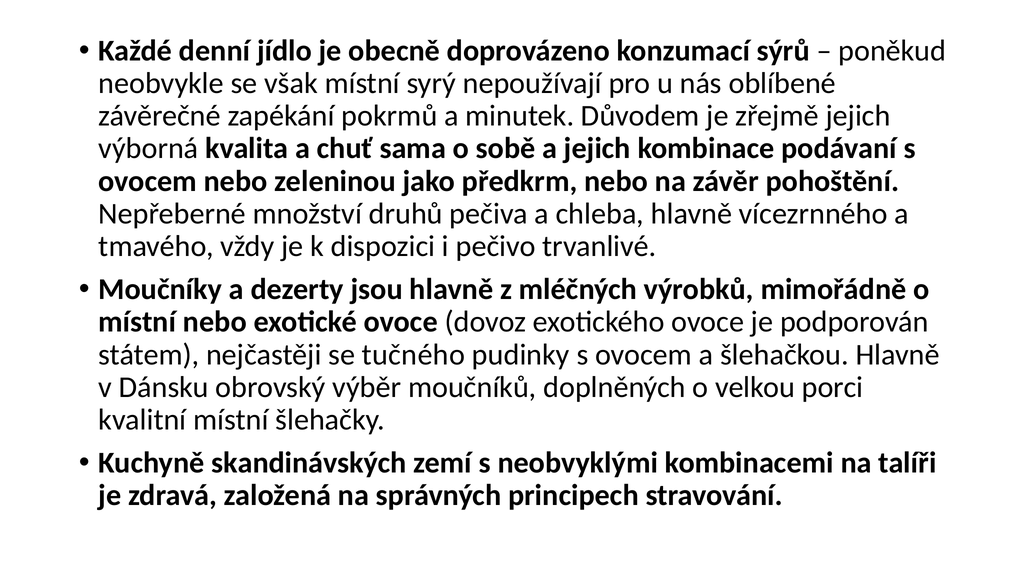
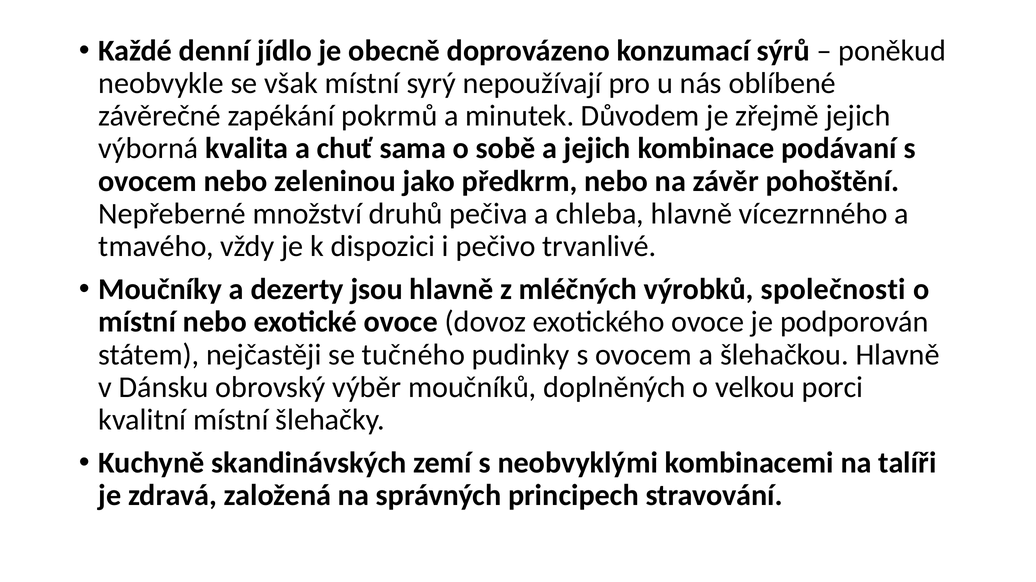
mimořádně: mimořádně -> společnosti (833, 290)
